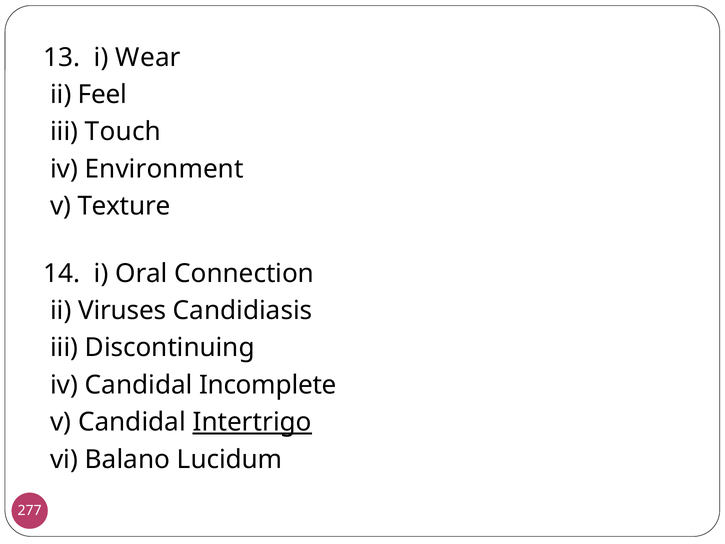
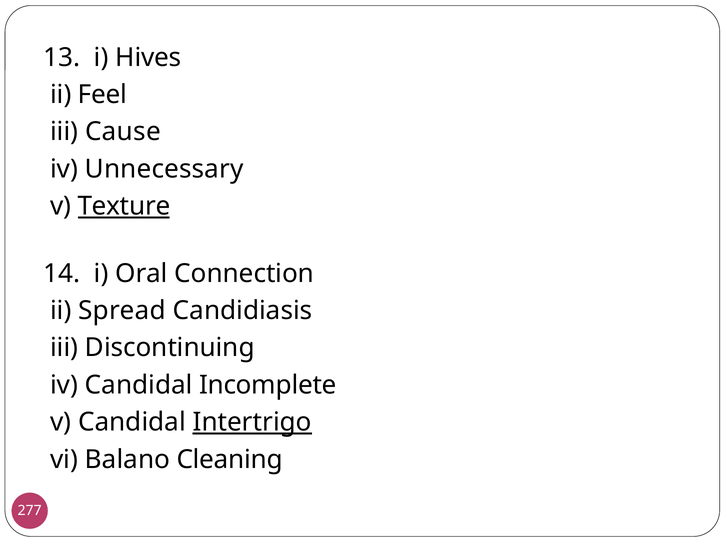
Wear: Wear -> Hives (148, 57)
Touch: Touch -> Cause (123, 132)
Environment: Environment -> Unnecessary (164, 169)
Texture underline: none -> present (124, 206)
Viruses: Viruses -> Spread (122, 310)
Lucidum: Lucidum -> Cleaning (230, 459)
